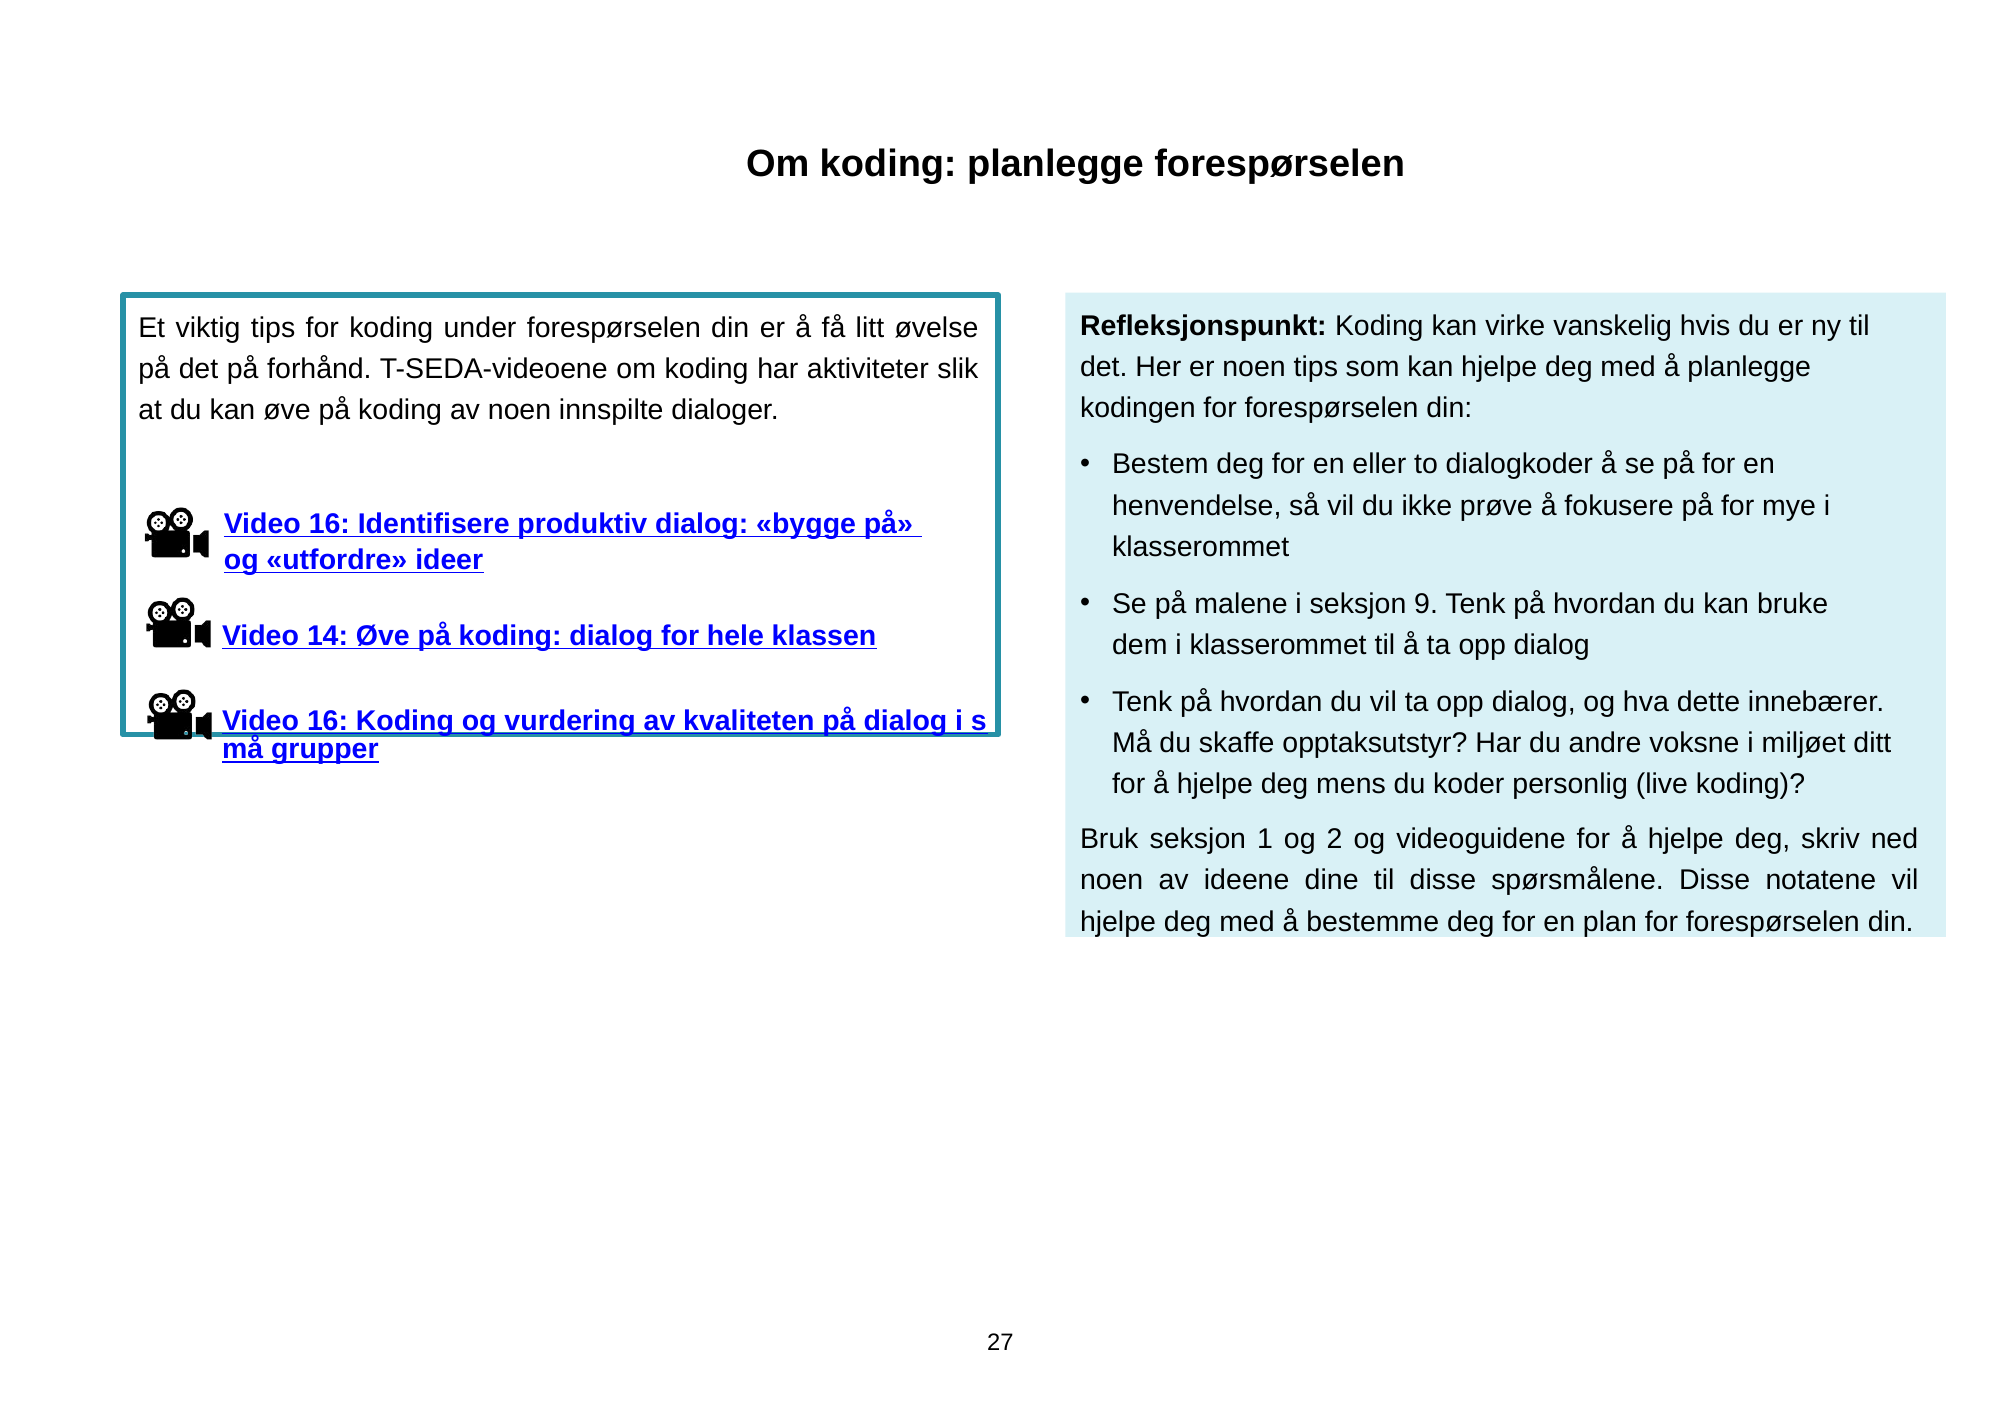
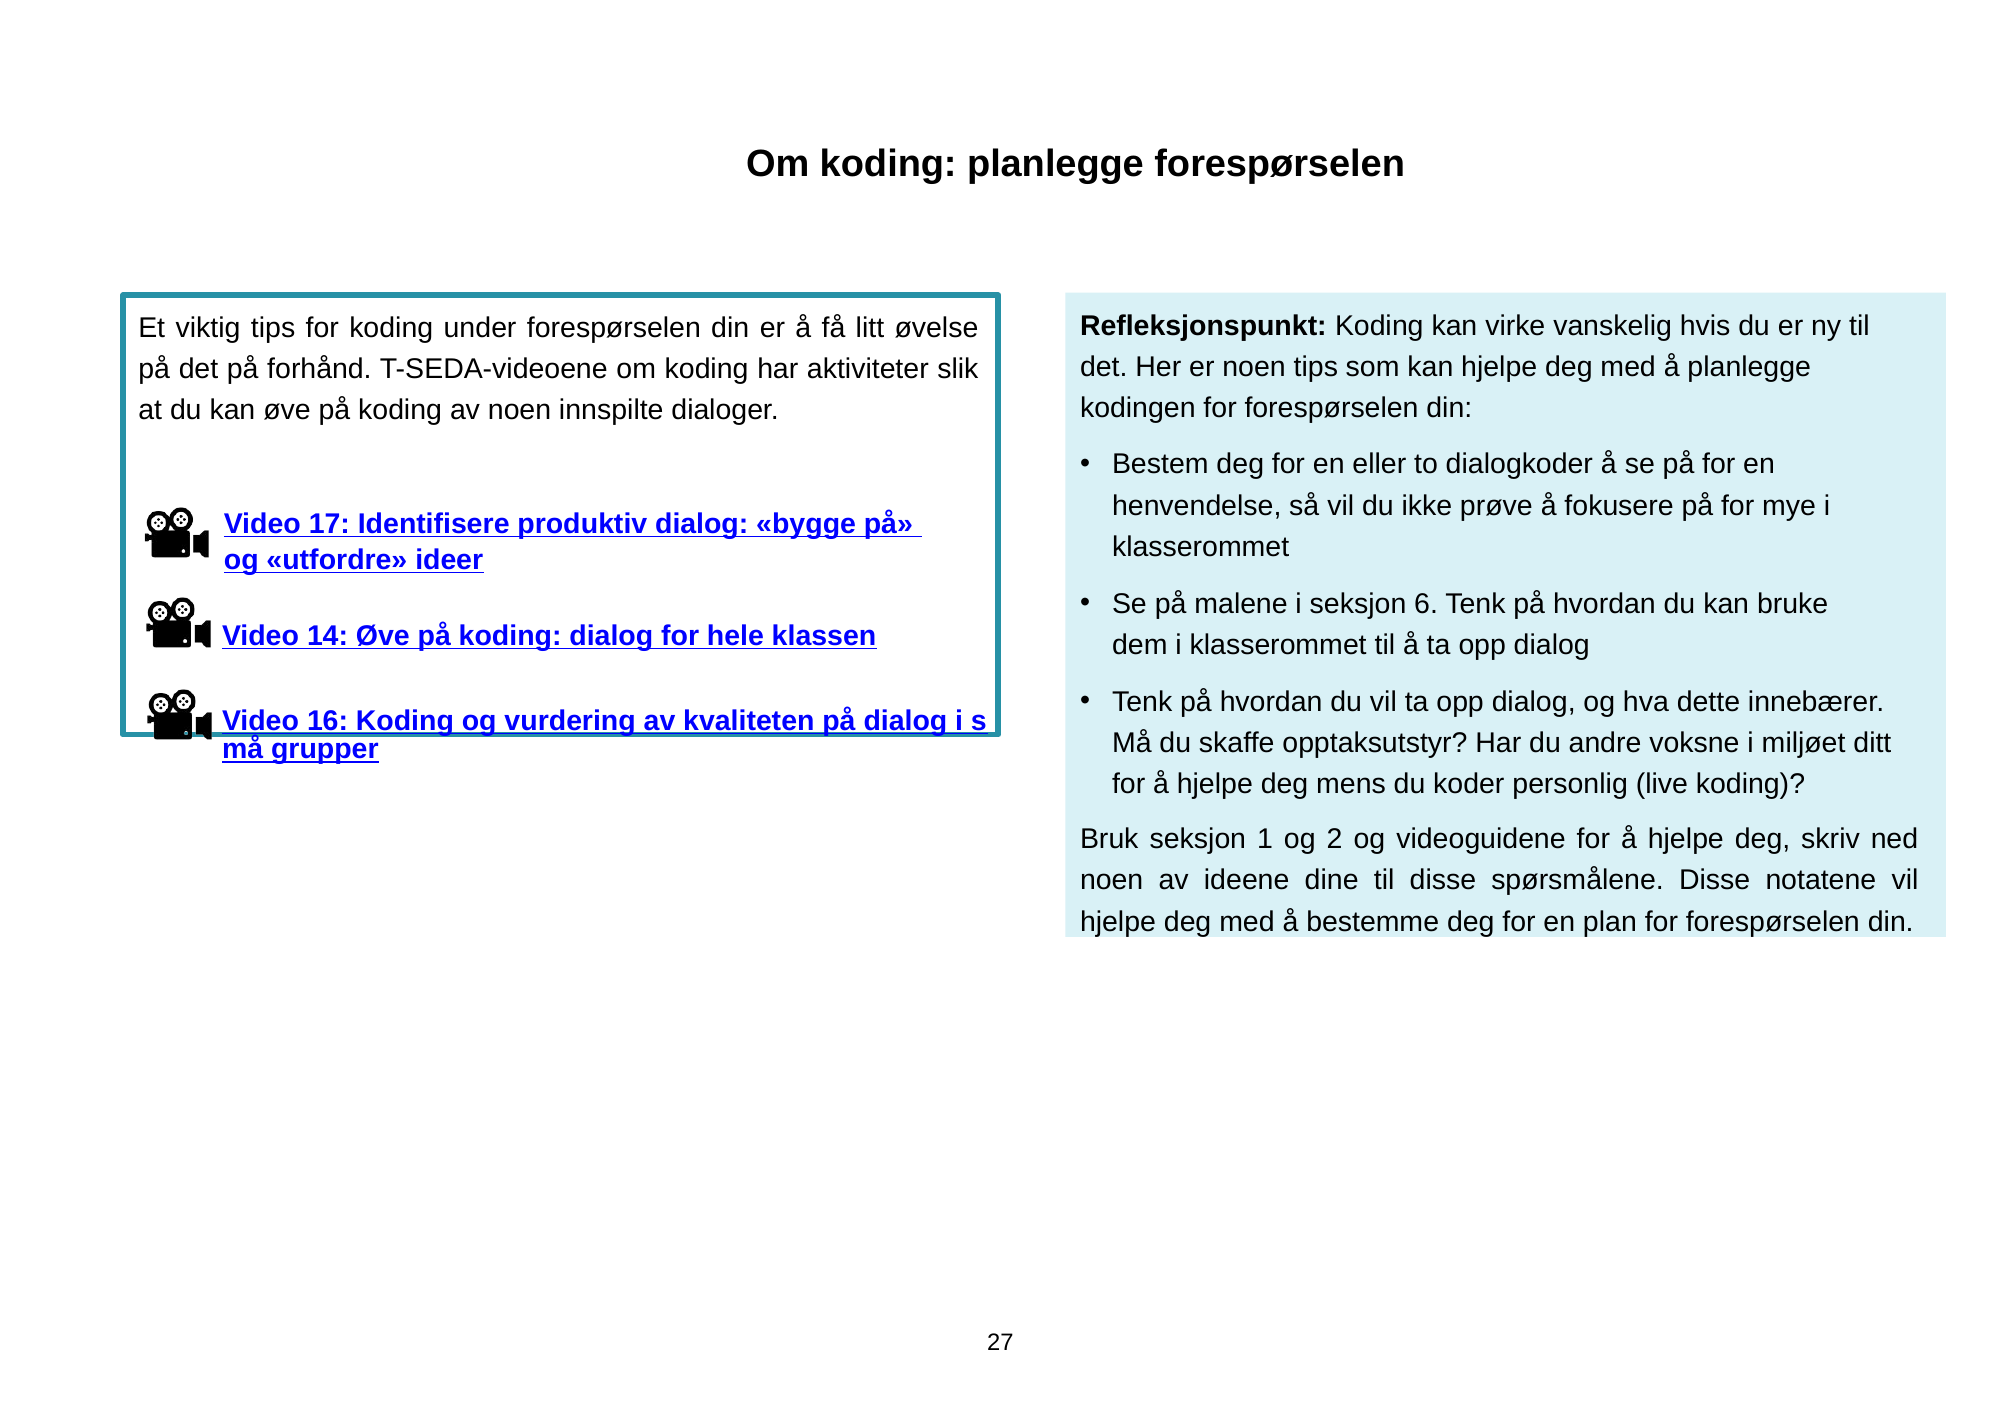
16: 16 -> 17 (329, 524)
9: 9 -> 6 (1426, 604)
